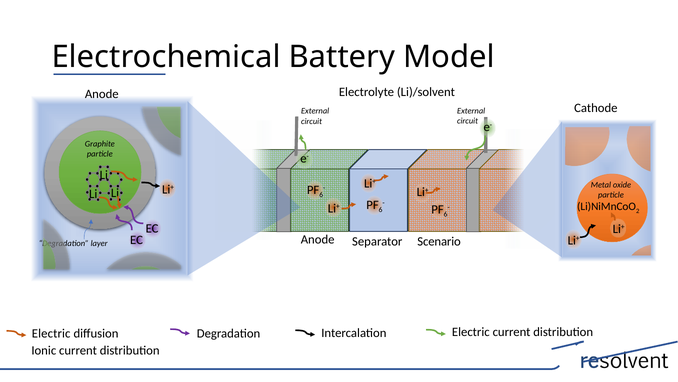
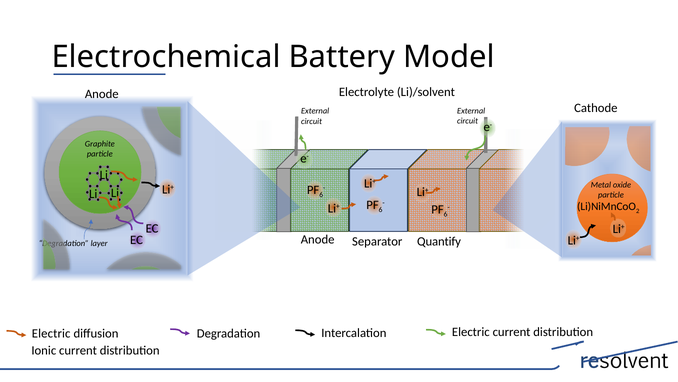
Scenario: Scenario -> Quantify (439, 241)
